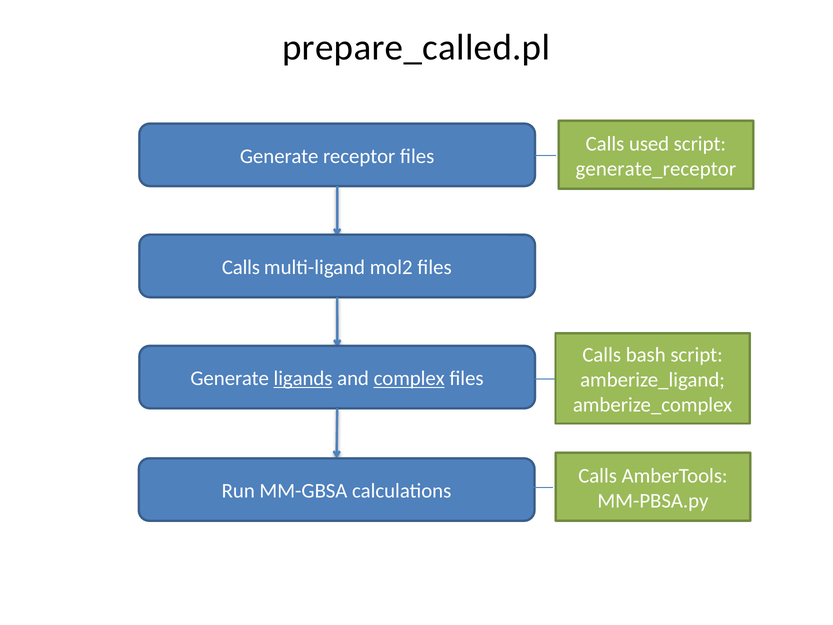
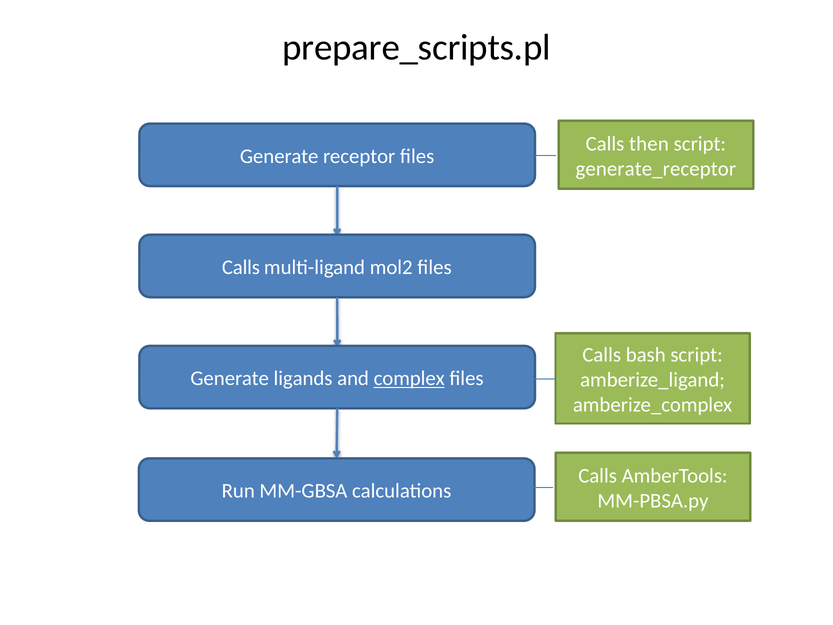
prepare_called.pl: prepare_called.pl -> prepare_scripts.pl (416, 48)
used: used -> then (649, 144)
ligands underline: present -> none (303, 378)
